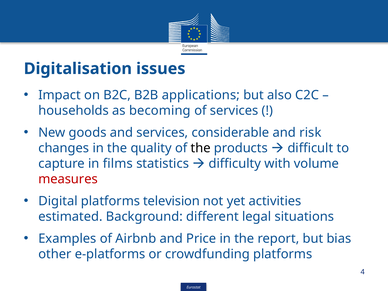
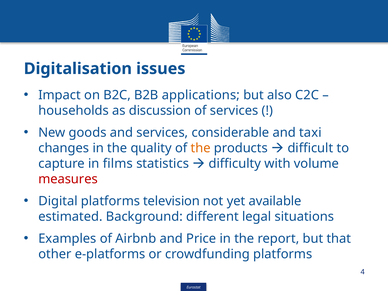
becoming: becoming -> discussion (160, 111)
risk: risk -> taxi (310, 133)
the colour: black -> orange (201, 148)
activities: activities -> available (275, 201)
bias: bias -> that (339, 239)
